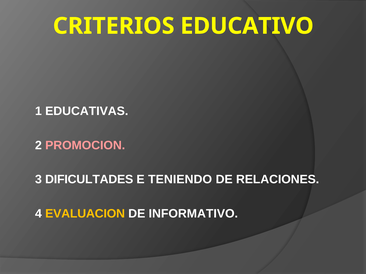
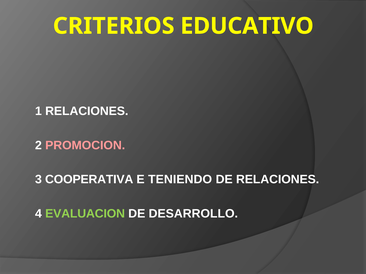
1 EDUCATIVAS: EDUCATIVAS -> RELACIONES (87, 111)
DIFICULTADES: DIFICULTADES -> COOPERATIVA (89, 180)
EVALUACION colour: yellow -> light green (85, 214)
INFORMATIVO: INFORMATIVO -> DESARROLLO (193, 214)
